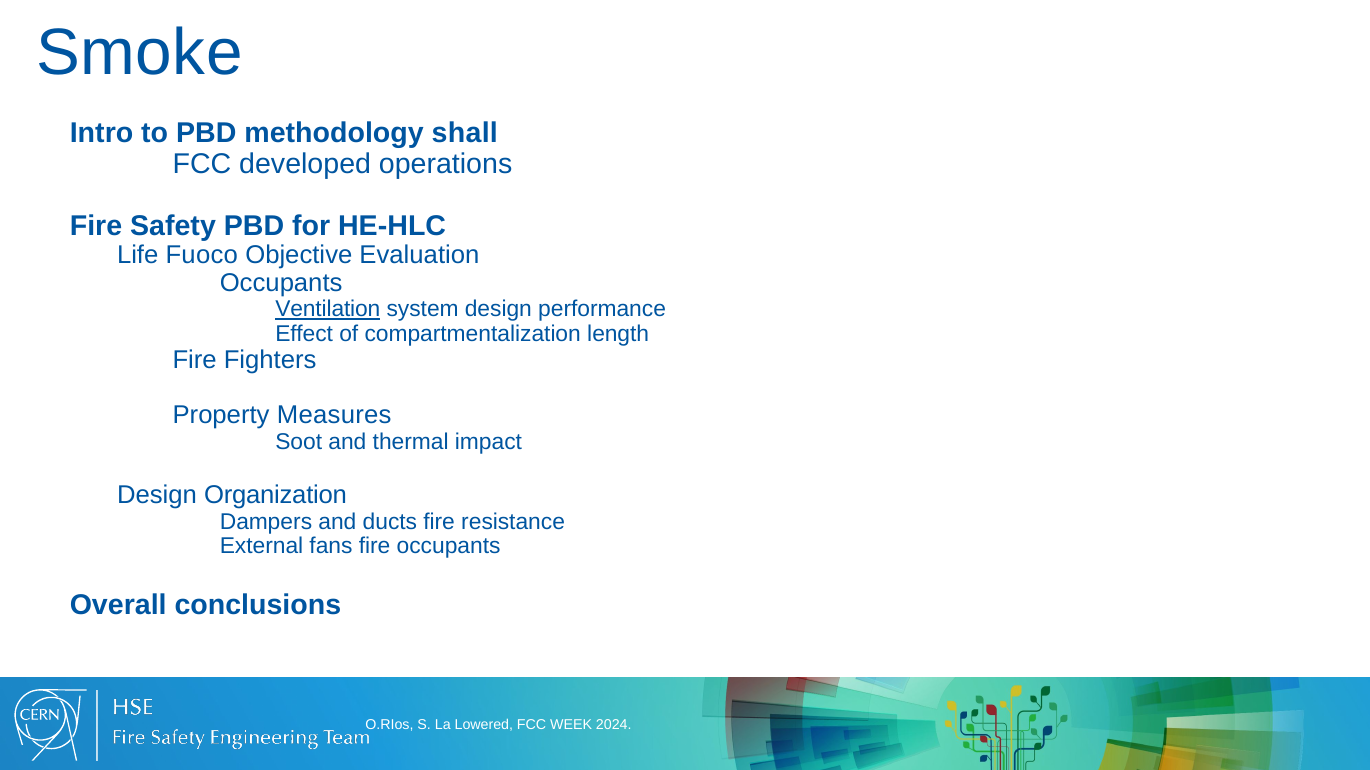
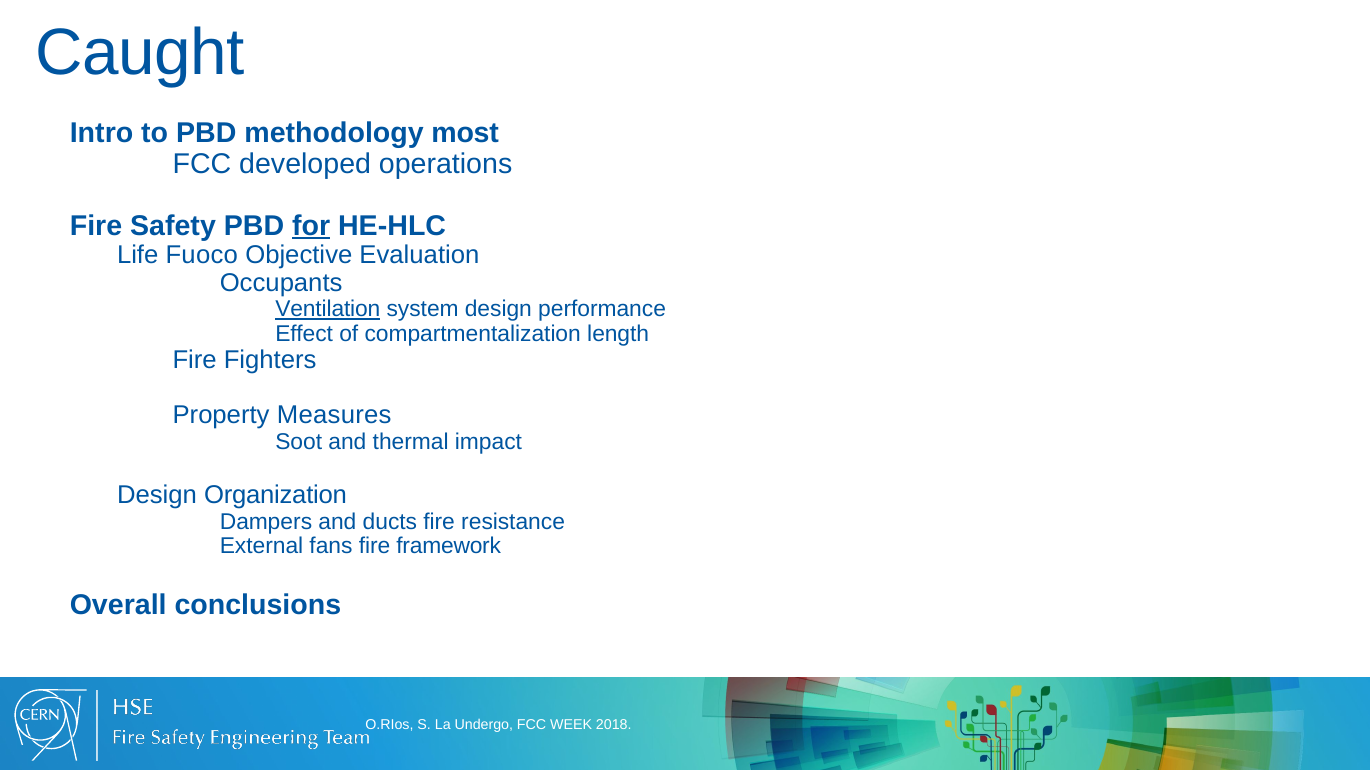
Smoke: Smoke -> Caught (140, 53)
shall: shall -> most (465, 134)
for underline: none -> present (311, 226)
fire occupants: occupants -> framework (449, 547)
Lowered: Lowered -> Undergo (484, 725)
2024: 2024 -> 2018 (614, 725)
